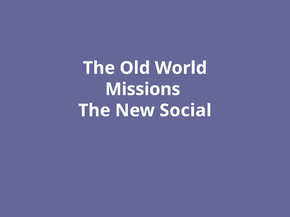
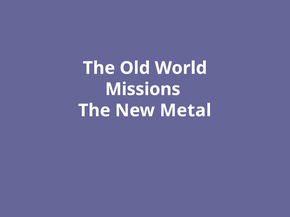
Social: Social -> Metal (185, 111)
